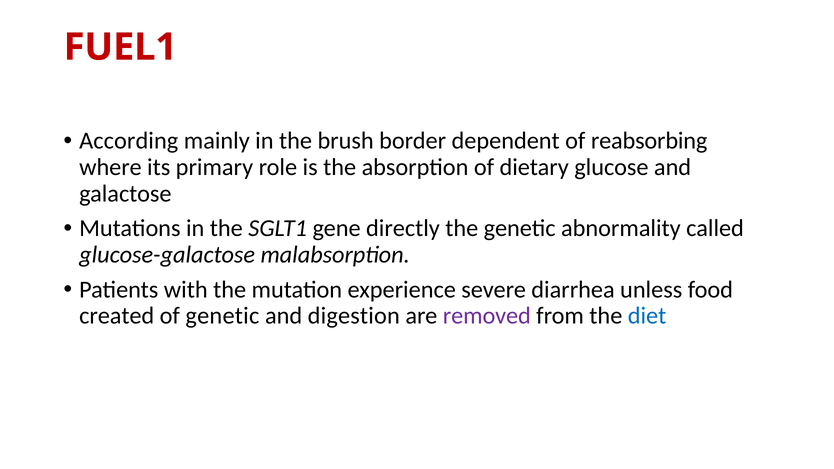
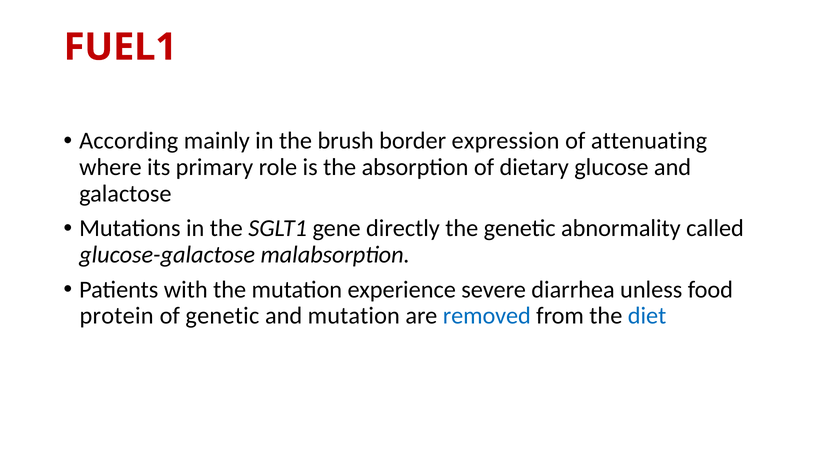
dependent: dependent -> expression (506, 141)
reabsorbing: reabsorbing -> attenuating (649, 141)
created: created -> protein (117, 316)
and digestion: digestion -> mutation (354, 316)
removed colour: purple -> blue (487, 316)
